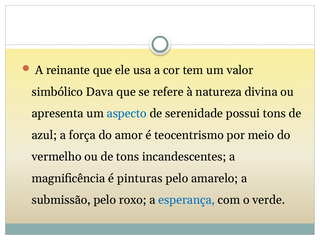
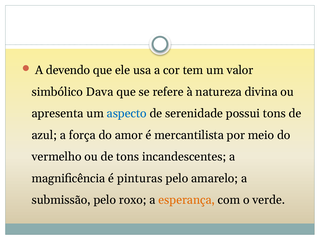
reinante: reinante -> devendo (68, 70)
teocentrismo: teocentrismo -> mercantilista (189, 135)
esperança colour: blue -> orange (187, 200)
